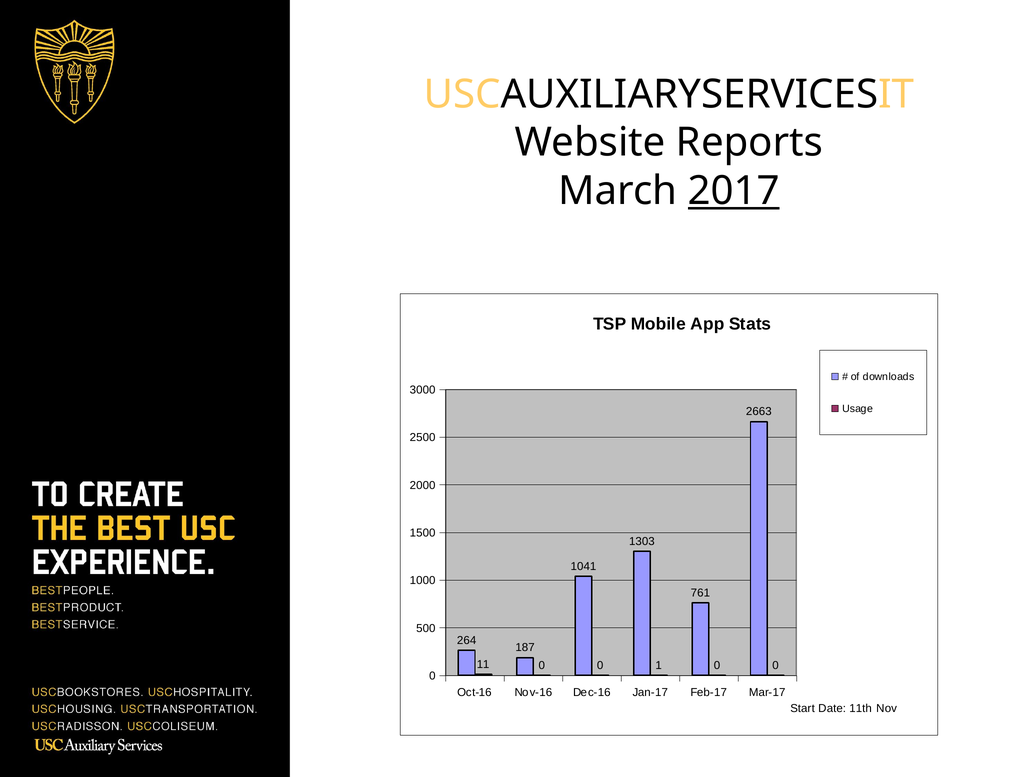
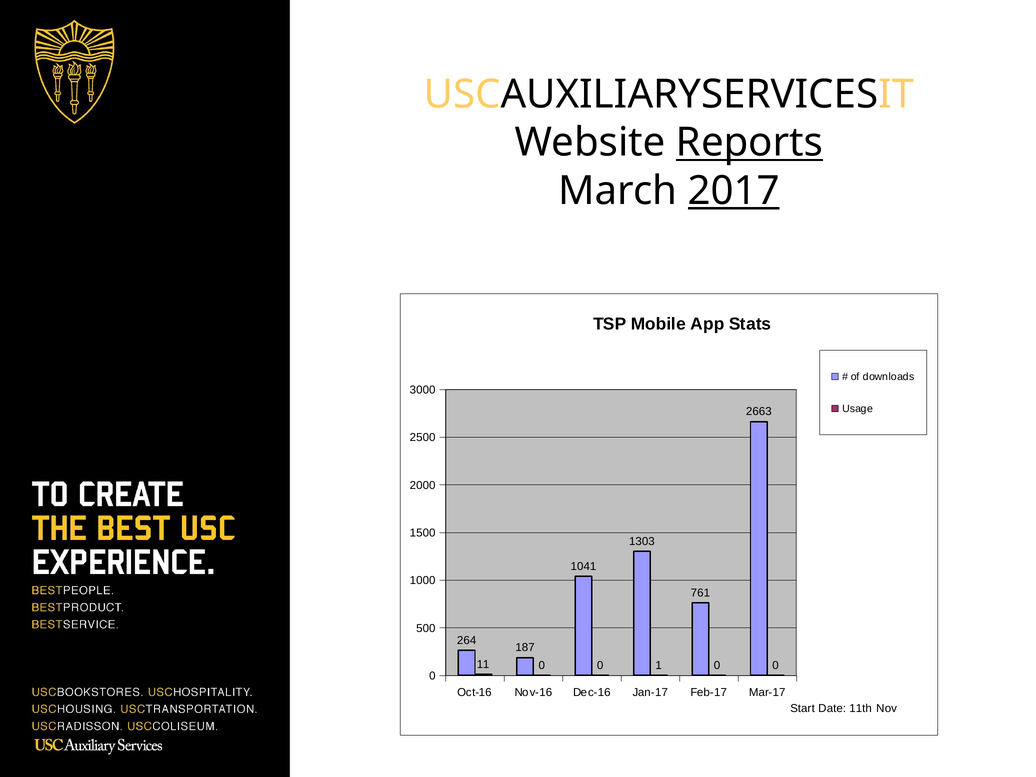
Reports underline: none -> present (750, 143)
